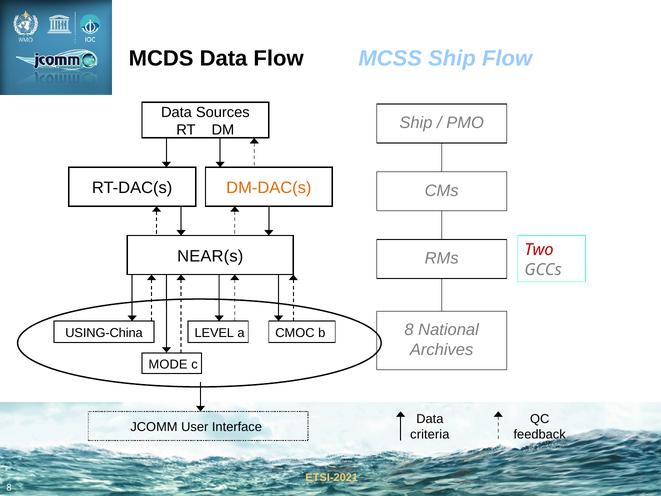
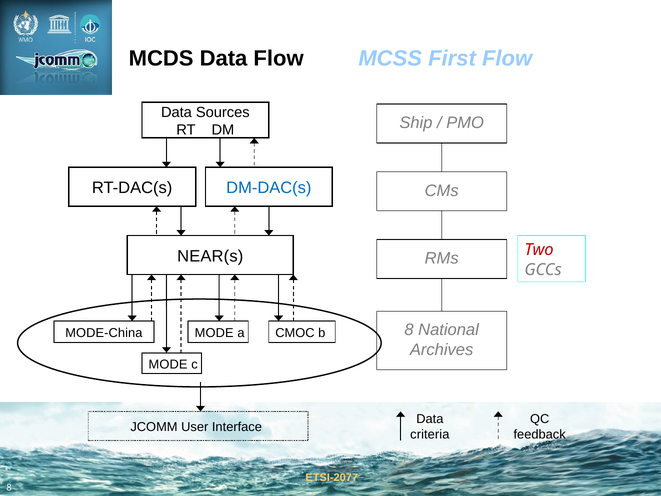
MCSS Ship: Ship -> First (452, 58)
DM-DAC(s colour: orange -> blue (269, 188)
USING-China: USING-China -> MODE-China (104, 333)
LEVEL: LEVEL -> MODE (214, 333)
ETSI-2021: ETSI-2021 -> ETSI-2077 (332, 477)
